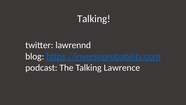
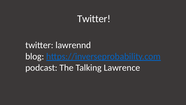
Talking: Talking -> Twitter (94, 19)
